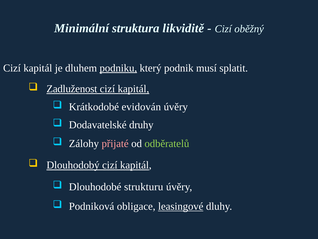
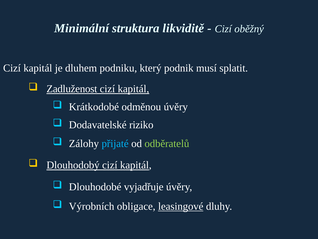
podniku underline: present -> none (118, 68)
evidován: evidován -> odměnou (141, 107)
druhy: druhy -> riziko (141, 125)
přijaté colour: pink -> light blue (115, 143)
strukturu: strukturu -> vyjadřuje (144, 186)
Podniková: Podniková -> Výrobních (92, 206)
